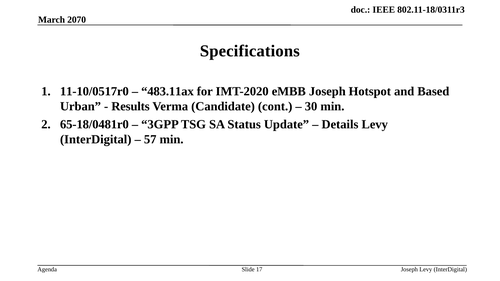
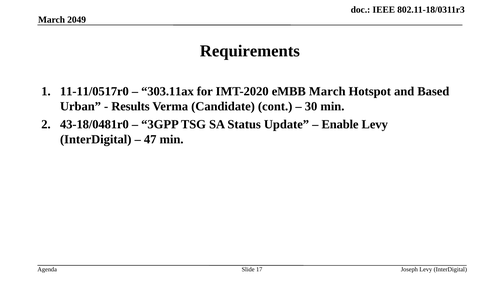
2070: 2070 -> 2049 (77, 20)
Specifications: Specifications -> Requirements (250, 51)
11-10/0517r0: 11-10/0517r0 -> 11-11/0517r0 (94, 92)
483.11ax: 483.11ax -> 303.11ax (167, 92)
eMBB Joseph: Joseph -> March (327, 92)
65-18/0481r0: 65-18/0481r0 -> 43-18/0481r0 (94, 125)
Details: Details -> Enable (340, 125)
57: 57 -> 47 (150, 140)
